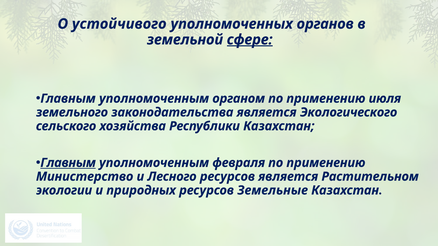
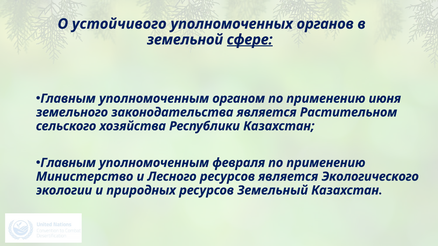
июля: июля -> июня (385, 99)
Экологического: Экологического -> Растительном (349, 112)
Главным underline: present -> none (68, 163)
Растительном: Растительном -> Экологического (370, 177)
Земельные: Земельные -> Земельный (273, 191)
